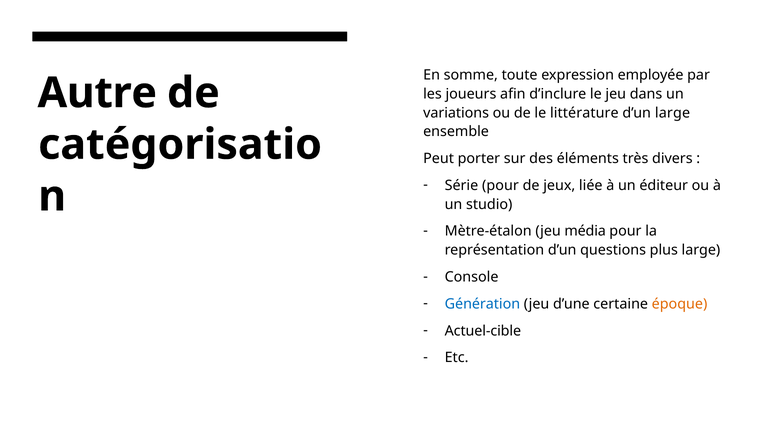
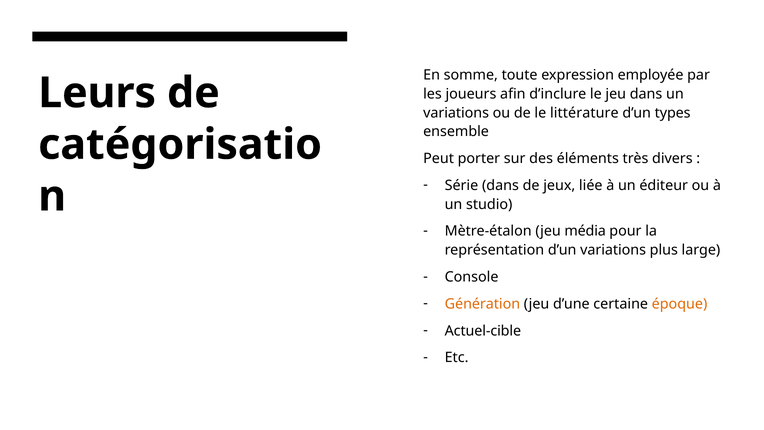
Autre: Autre -> Leurs (97, 93)
d’un large: large -> types (673, 113)
Série pour: pour -> dans (500, 185)
d’un questions: questions -> variations (613, 250)
Génération colour: blue -> orange (482, 304)
